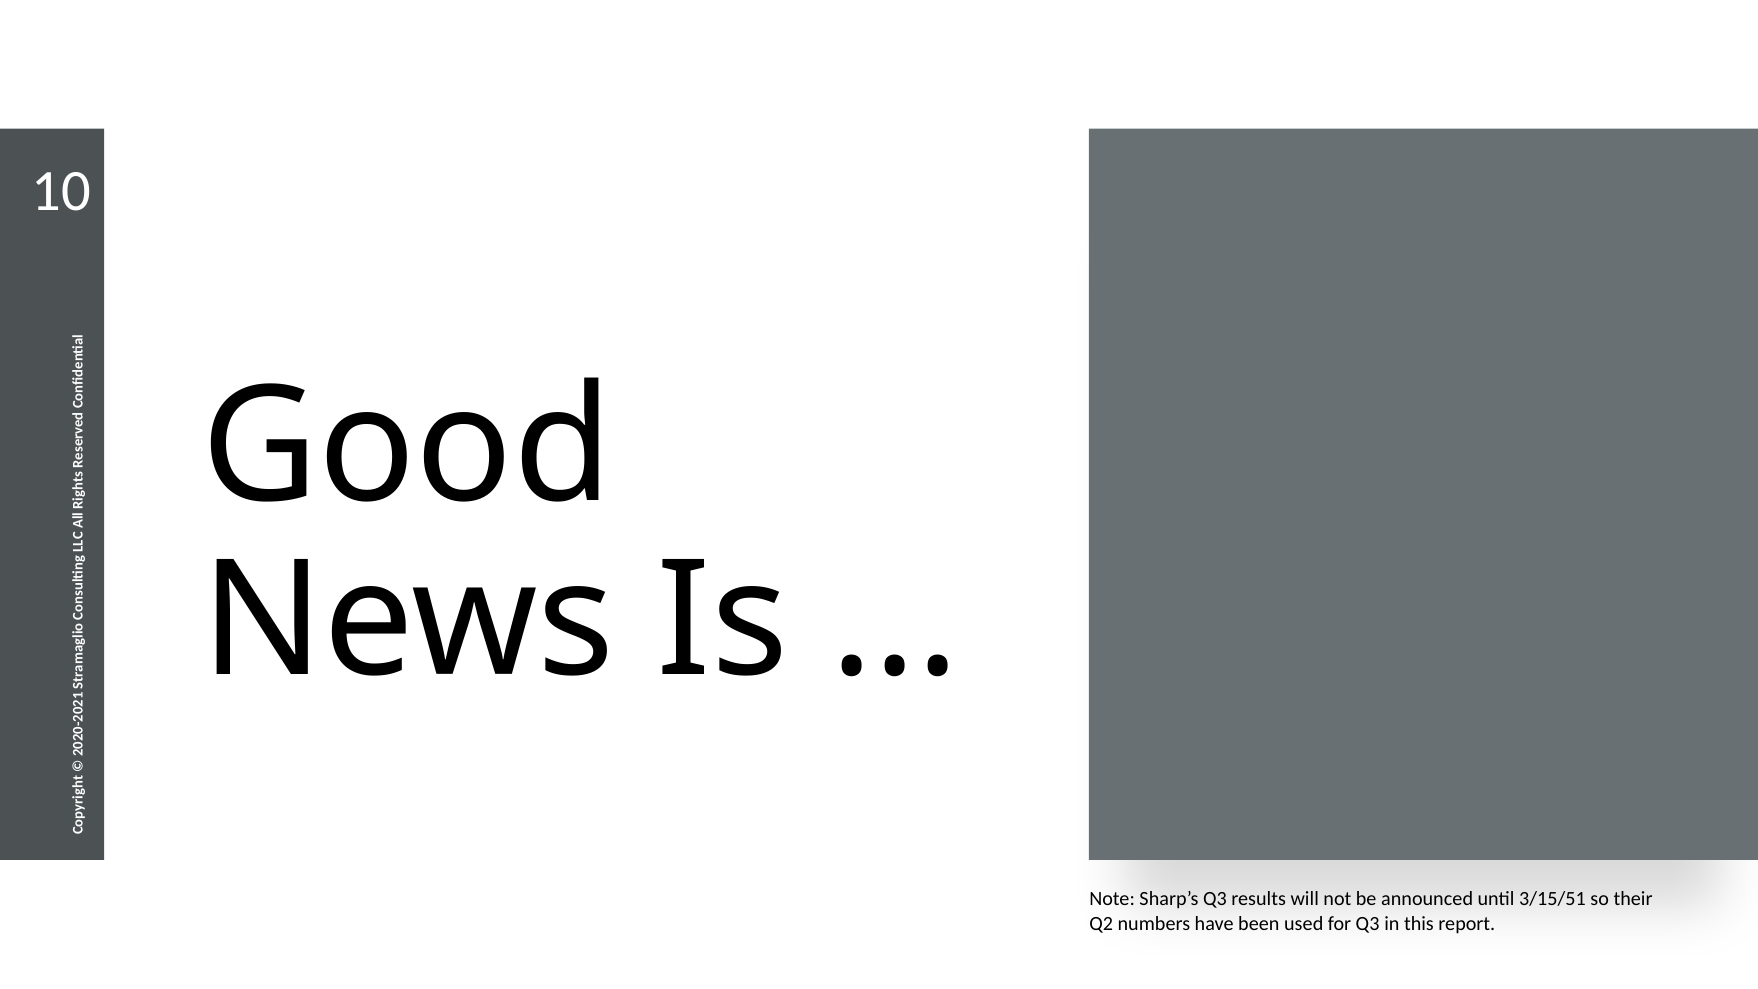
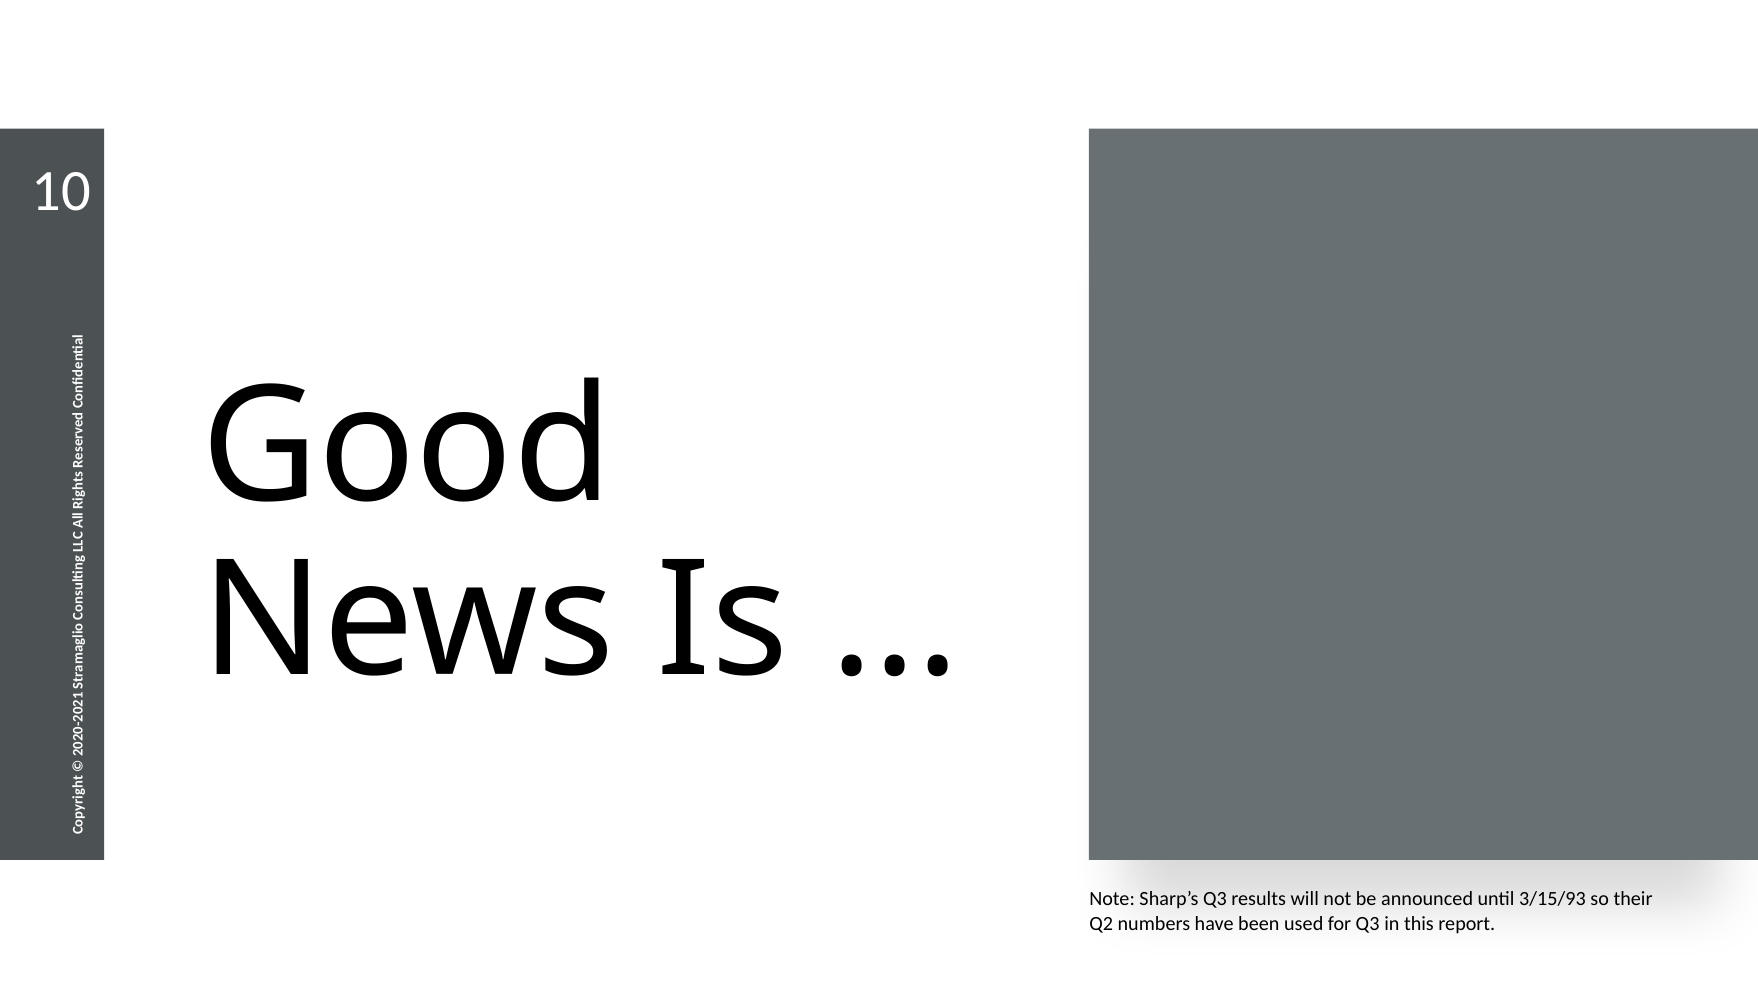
3/15/51: 3/15/51 -> 3/15/93 (1552, 899)
